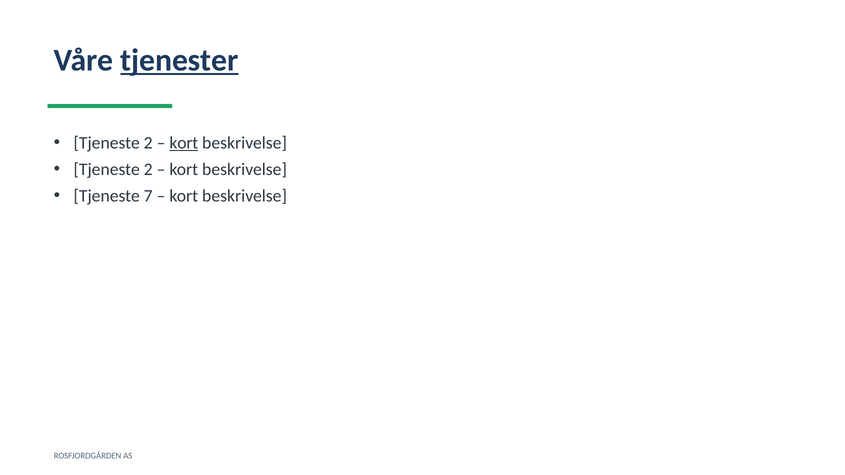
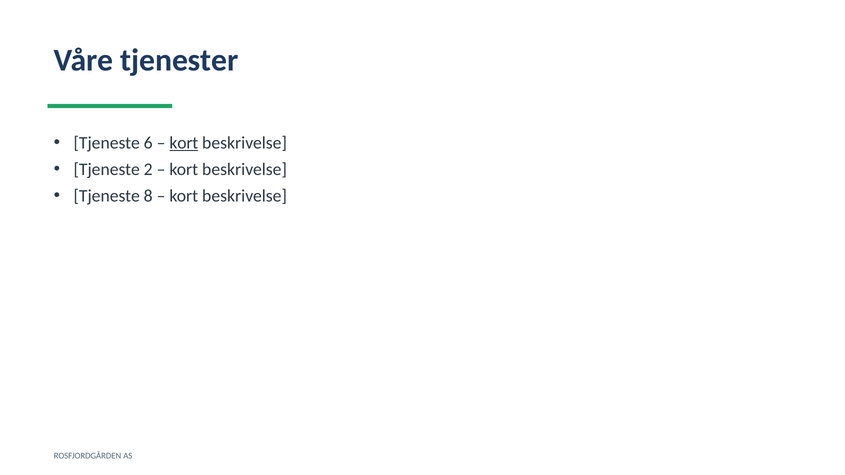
tjenester underline: present -> none (179, 60)
2: 2 -> 6 (148, 143)
7: 7 -> 8 (148, 196)
